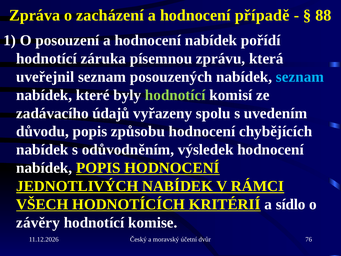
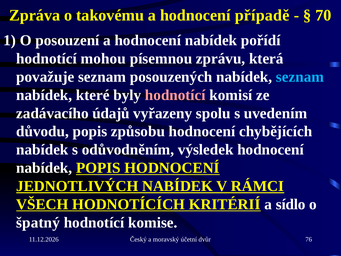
zacházení: zacházení -> takovému (110, 15)
88: 88 -> 70 (323, 15)
záruka: záruka -> mohou (103, 59)
uveřejnil: uveřejnil -> považuje (45, 77)
hodnotící colour: light green -> pink (175, 95)
závěry: závěry -> špatný (38, 222)
